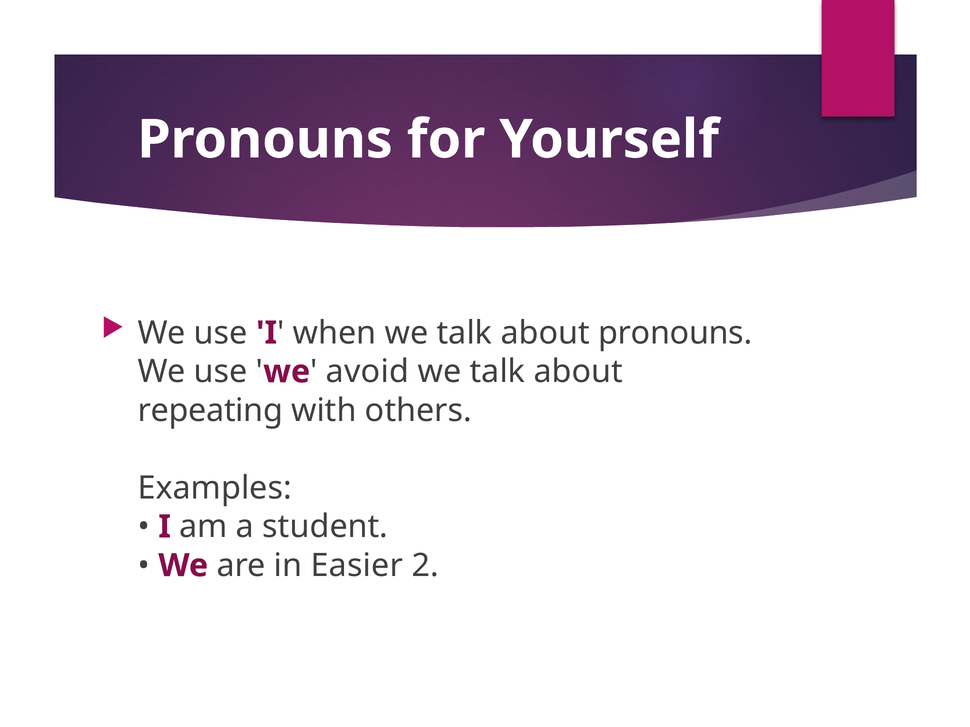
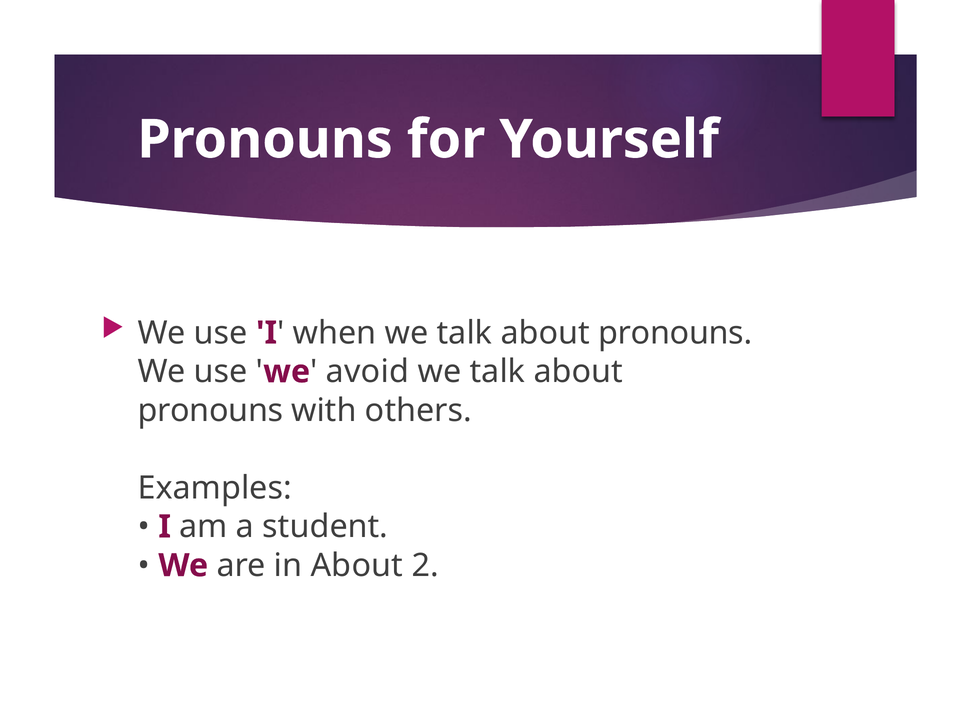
repeating: repeating -> pronouns (210, 411)
in Easier: Easier -> About (357, 566)
